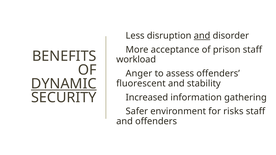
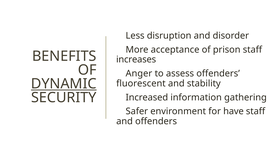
and underline: present -> none (202, 36)
workload: workload -> increases (136, 60)
risks: risks -> have (233, 112)
